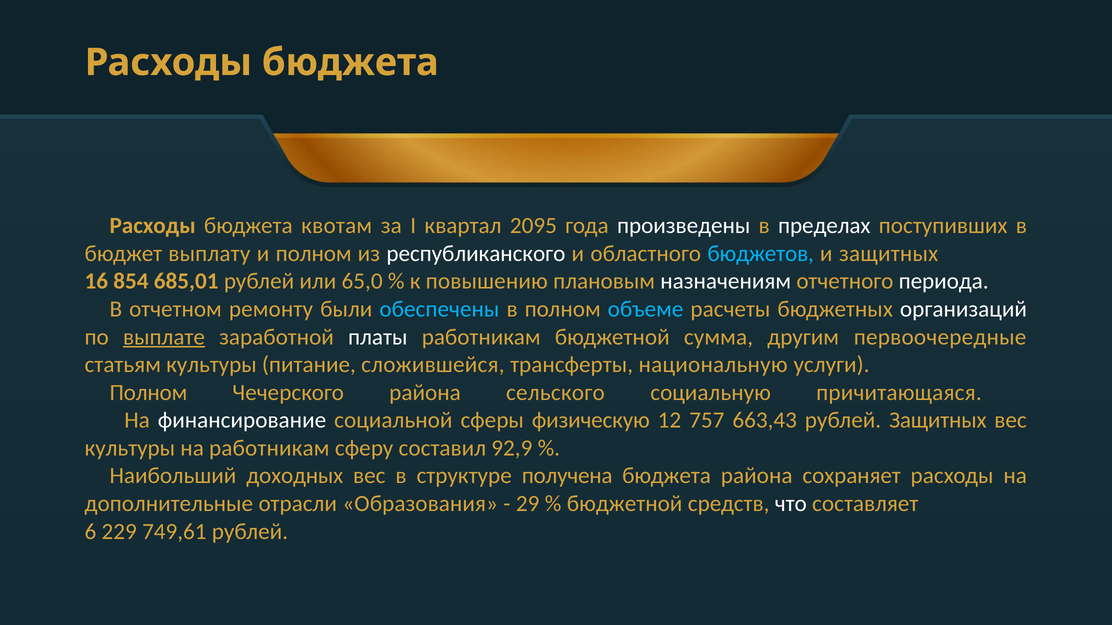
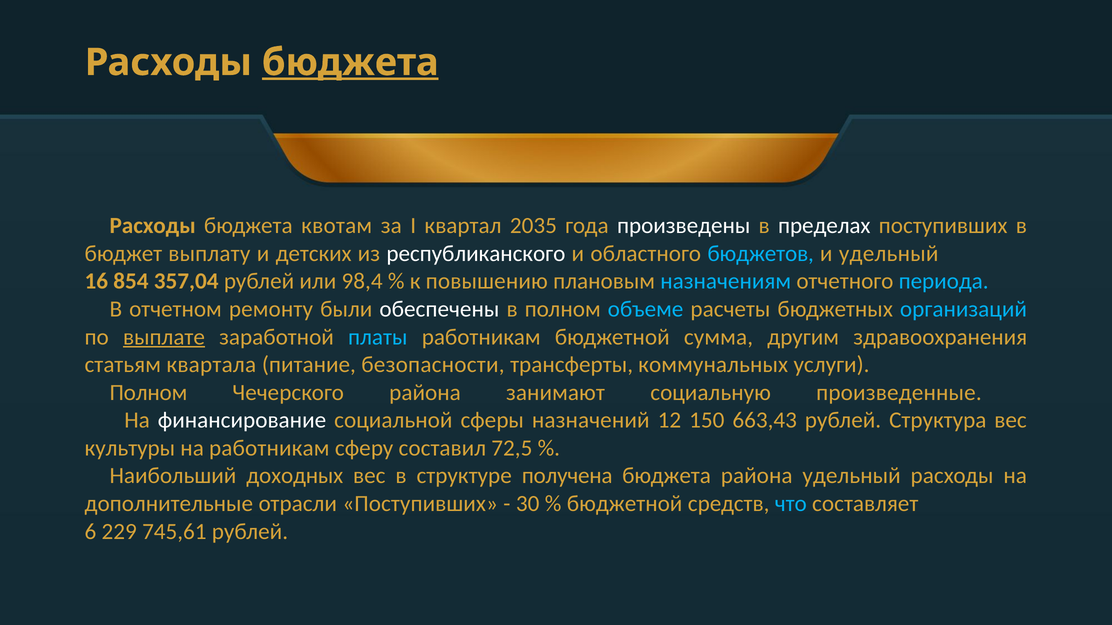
бюджета underline: none -> present (350, 62)
2095: 2095 -> 2035 (533, 226)
и полном: полном -> детских (314, 254)
и защитных: защитных -> удельный (889, 254)
685,01: 685,01 -> 357,04 (186, 282)
65,0: 65,0 -> 98,4 (362, 282)
назначениям colour: white -> light blue (726, 282)
периода colour: white -> light blue (944, 282)
обеспечены colour: light blue -> white (439, 309)
организаций colour: white -> light blue (963, 309)
платы colour: white -> light blue (378, 337)
первоочередные: первоочередные -> здравоохранения (940, 337)
статьям культуры: культуры -> квартала (211, 365)
сложившейся: сложившейся -> безопасности (433, 365)
национальную: национальную -> коммунальных (713, 365)
сельского: сельского -> занимают (555, 393)
причитающаяся: причитающаяся -> произведенные (899, 393)
физическую: физическую -> назначений (591, 421)
757: 757 -> 150 (707, 421)
рублей Защитных: Защитных -> Структура (938, 421)
92,9: 92,9 -> 72,5 (512, 448)
района сохраняет: сохраняет -> удельный (852, 476)
отрасли Образования: Образования -> Поступивших (420, 504)
29: 29 -> 30 (528, 504)
что colour: white -> light blue (791, 504)
749,61: 749,61 -> 745,61 (174, 532)
